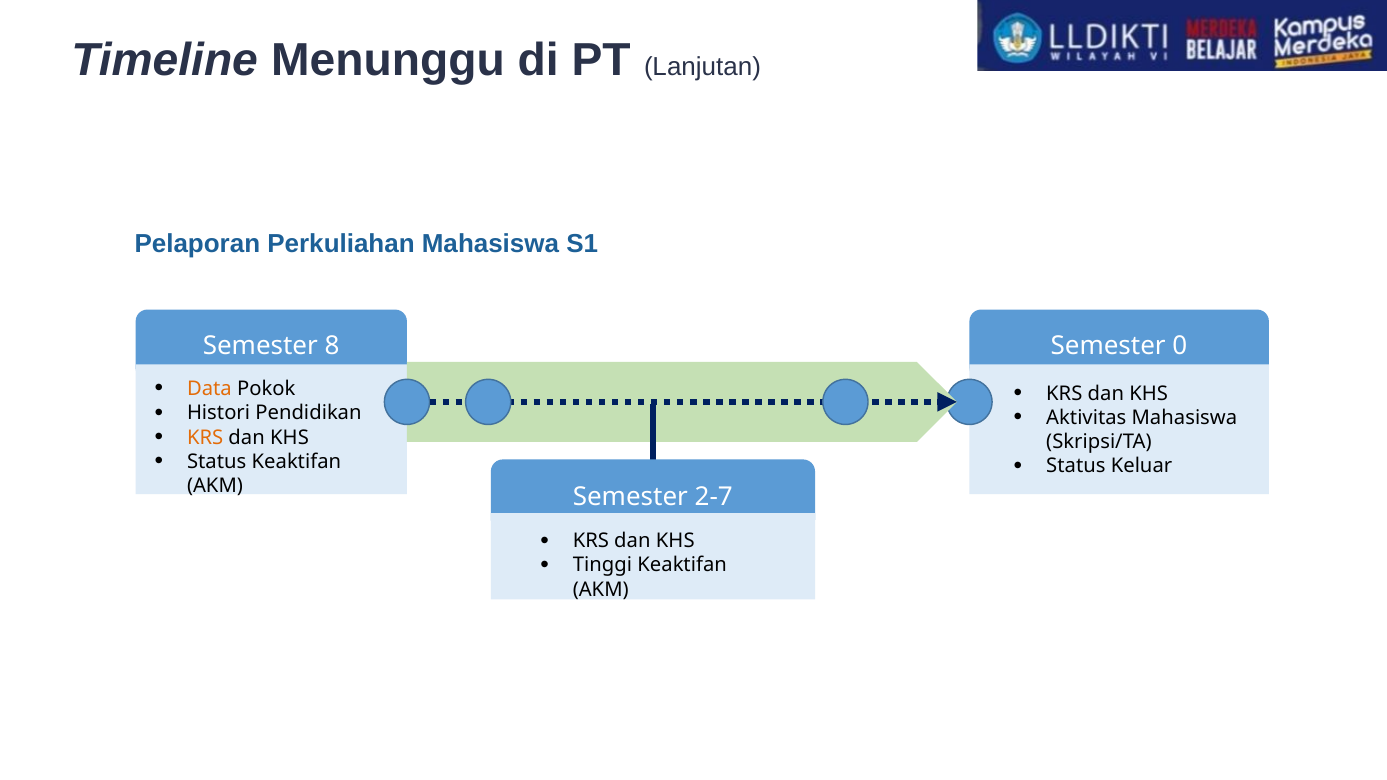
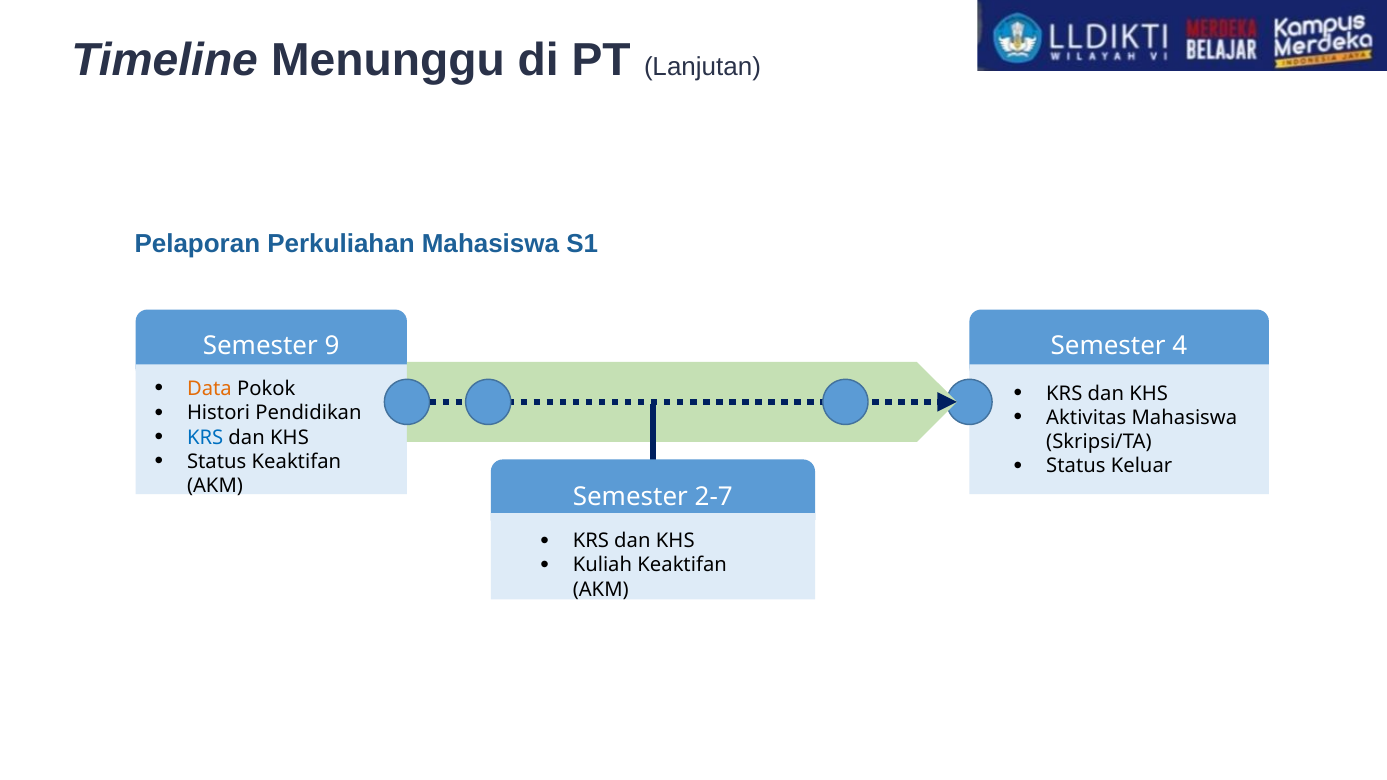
8: 8 -> 9 (332, 346)
0: 0 -> 4 (1180, 346)
KRS colour: orange -> blue (205, 438)
Tinggi: Tinggi -> Kuliah (602, 565)
